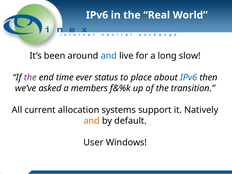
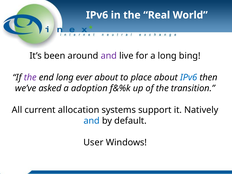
and colour: blue -> purple (109, 56)
slow: slow -> bing (190, 56)
end time: time -> long (65, 77)
ever status: status -> about (106, 77)
members: members -> adoption (89, 88)
and colour: orange -> blue (92, 121)
